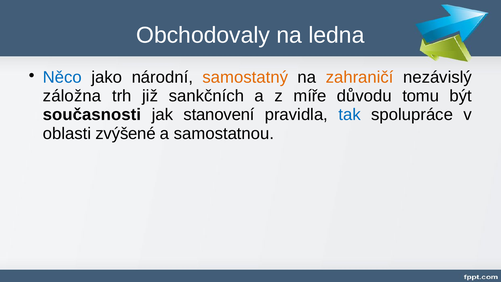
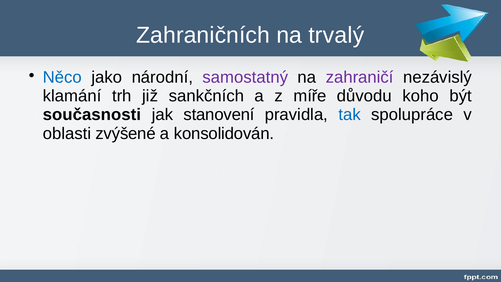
Obchodovaly: Obchodovaly -> Zahraničních (203, 35)
ledna: ledna -> trvalý (336, 35)
samostatný colour: orange -> purple (245, 77)
zahraničí colour: orange -> purple (360, 77)
záložna: záložna -> klamání (72, 96)
tomu: tomu -> koho (421, 96)
samostatnou: samostatnou -> konsolidován (224, 133)
